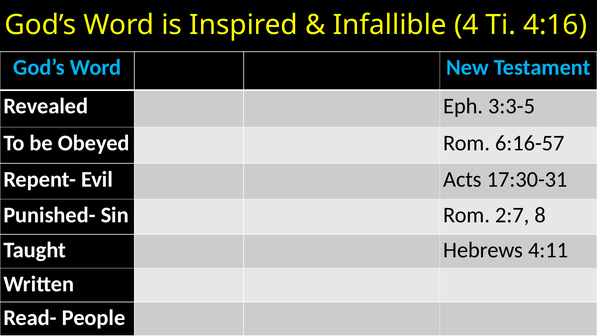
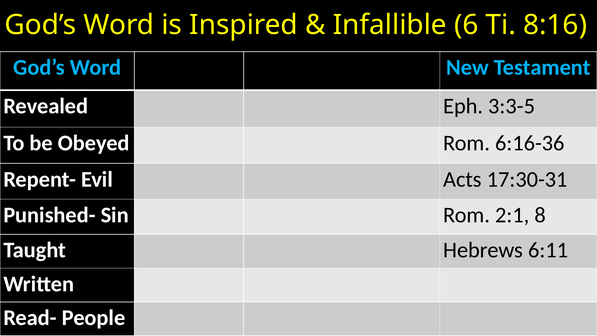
4: 4 -> 6 (466, 25)
4:16: 4:16 -> 8:16 (555, 25)
6:16-57: 6:16-57 -> 6:16-36 (530, 143)
2:7: 2:7 -> 2:1 (512, 215)
4:11: 4:11 -> 6:11 (548, 250)
